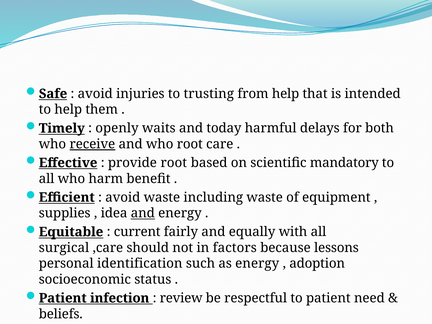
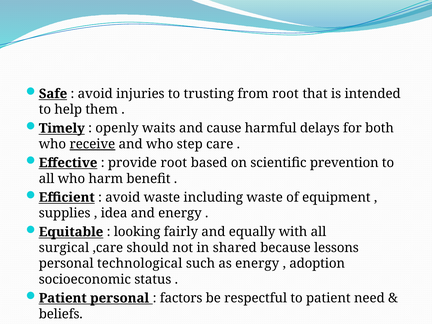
from help: help -> root (285, 94)
today: today -> cause (224, 128)
who root: root -> step (190, 144)
mandatory: mandatory -> prevention (344, 163)
and underline: present -> none (143, 213)
current: current -> looking (137, 232)
factors: factors -> shared (235, 248)
identification: identification -> technological (140, 264)
Patient infection: infection -> personal (120, 298)
review: review -> factors (181, 298)
